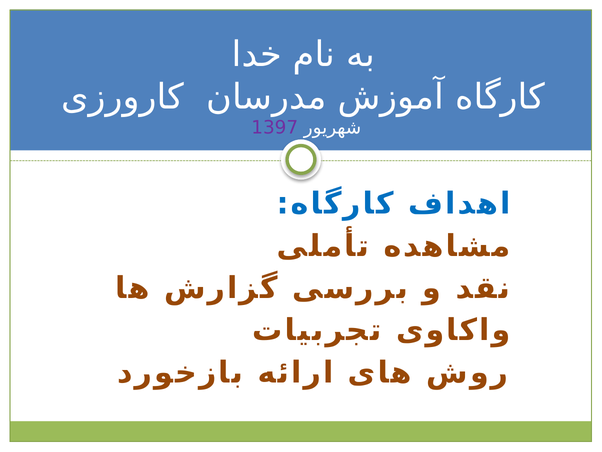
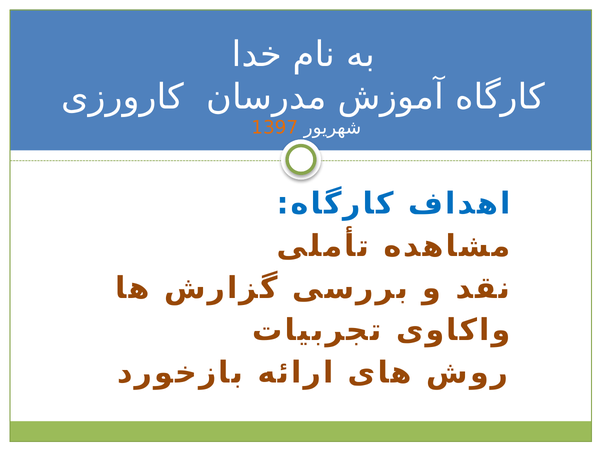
1397 colour: purple -> orange (275, 128)
